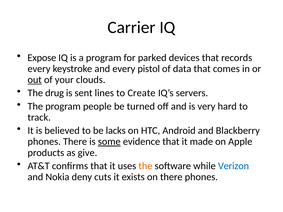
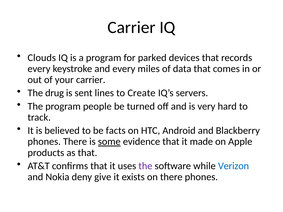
Expose: Expose -> Clouds (42, 58)
pistol: pistol -> miles (149, 69)
out underline: present -> none (35, 80)
your clouds: clouds -> carrier (91, 80)
lacks: lacks -> facts (116, 131)
as give: give -> that (88, 153)
the colour: orange -> purple (145, 166)
cuts: cuts -> give (103, 177)
